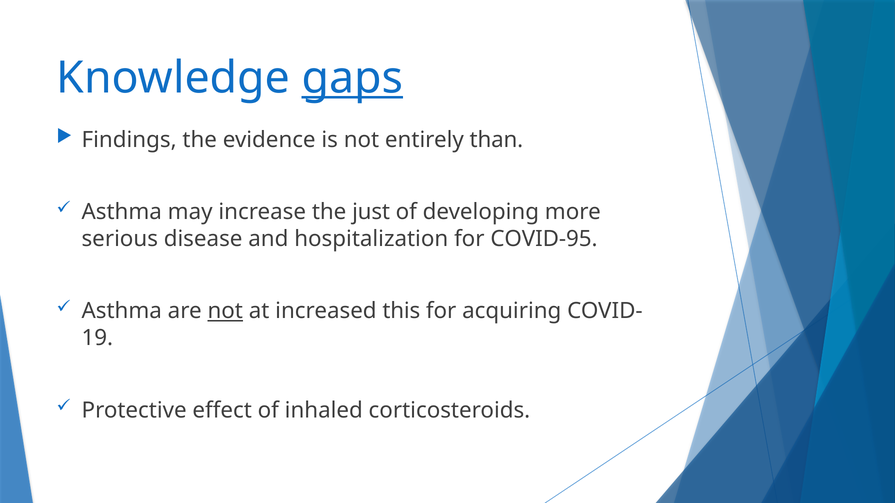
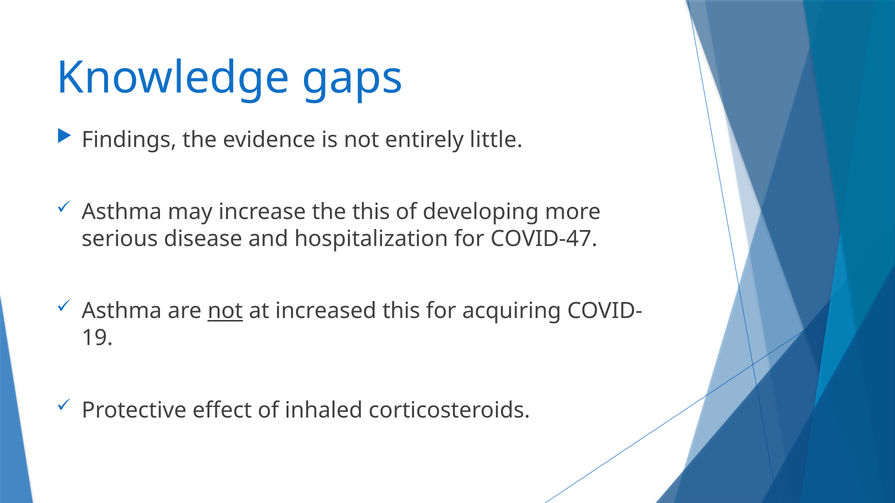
gaps underline: present -> none (352, 78)
than: than -> little (496, 140)
the just: just -> this (371, 212)
COVID-95: COVID-95 -> COVID-47 (544, 239)
